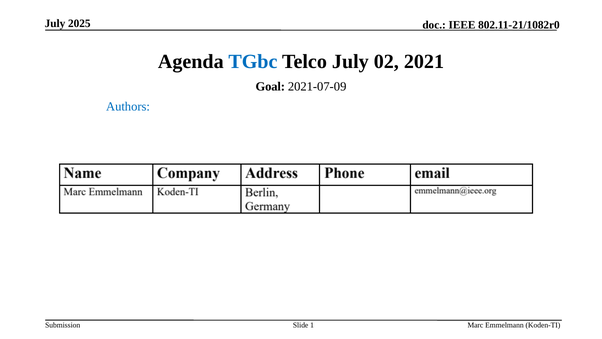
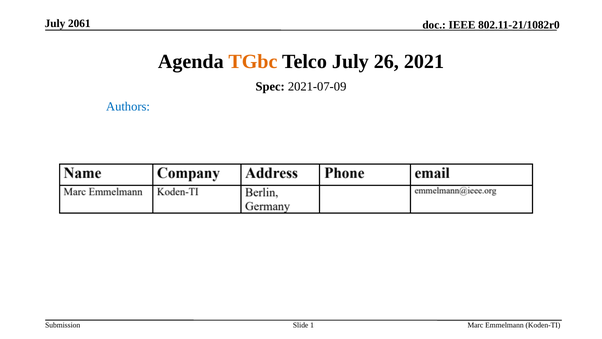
2025: 2025 -> 2061 (79, 23)
TGbc colour: blue -> orange (253, 62)
02: 02 -> 26 (386, 62)
Goal: Goal -> Spec (270, 87)
